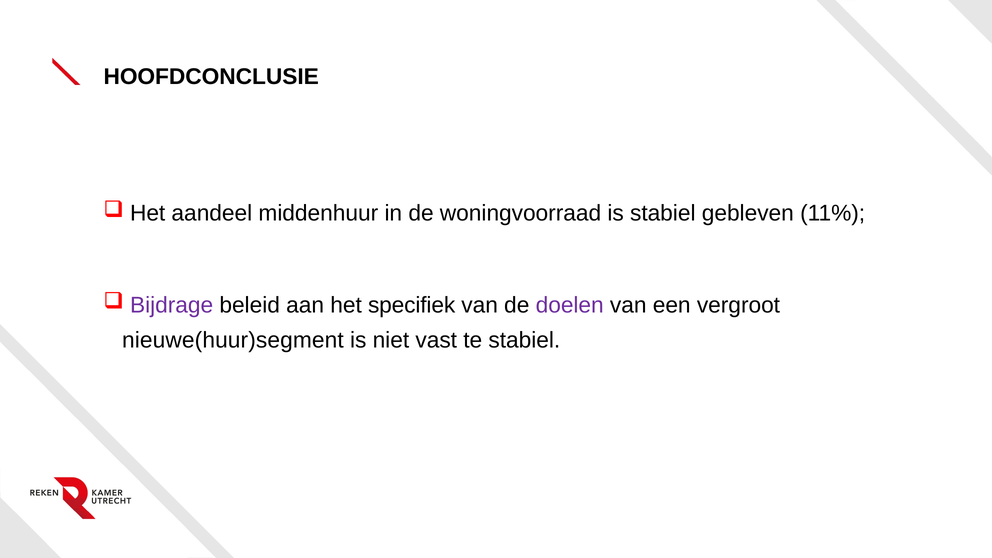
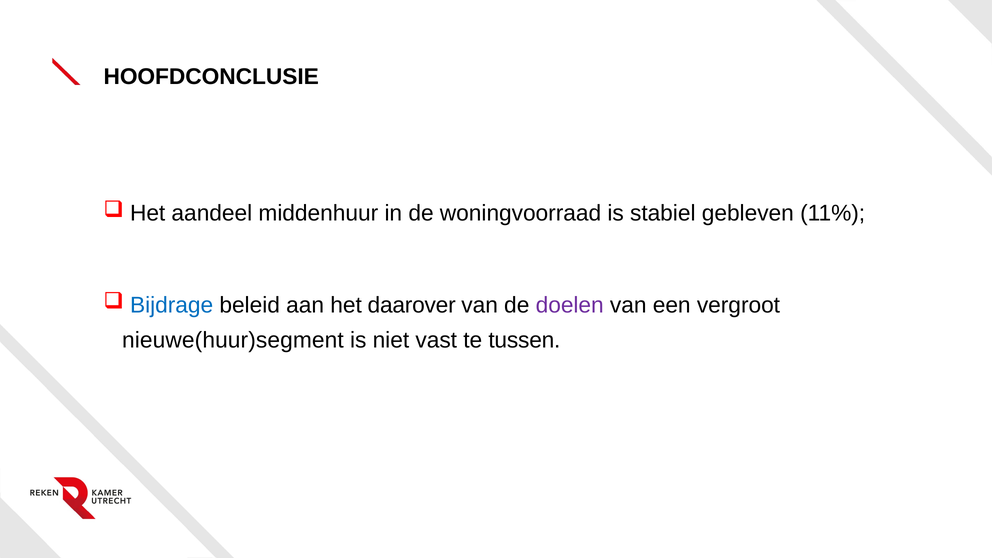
Bijdrage colour: purple -> blue (172, 305)
specifiek: specifiek -> daarover (412, 305)
te stabiel: stabiel -> tussen (524, 340)
